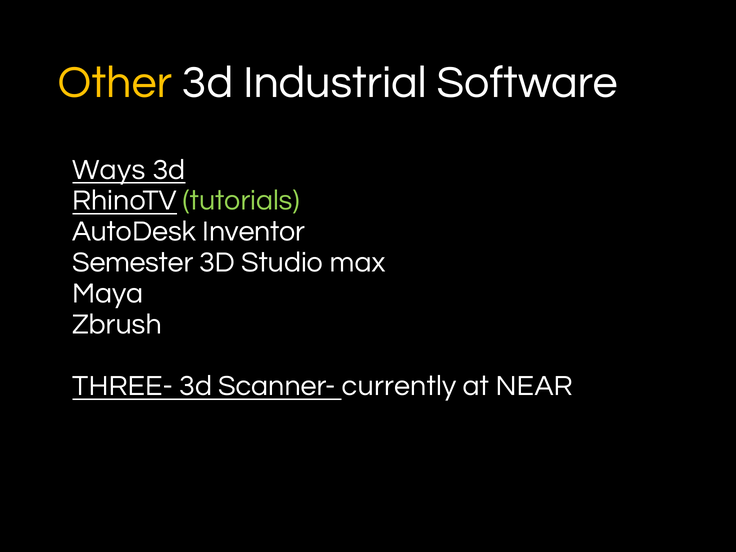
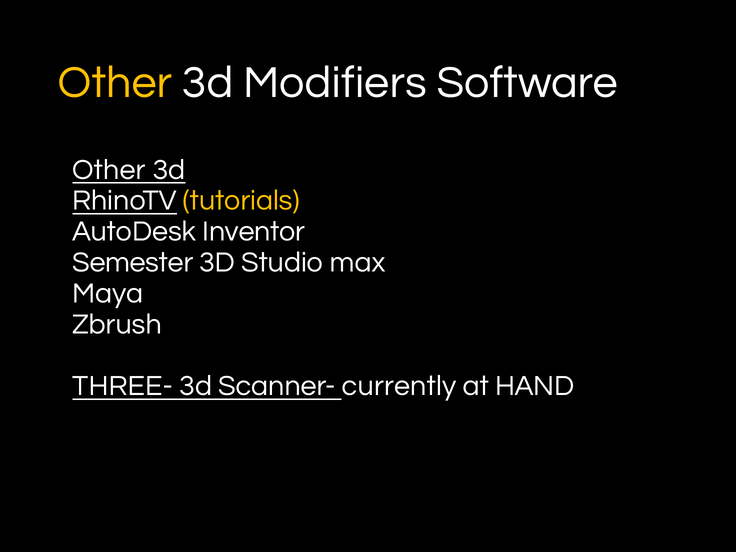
Industrial: Industrial -> Modifiers (335, 82)
Ways: Ways -> Other (109, 170)
tutorials colour: light green -> yellow (241, 201)
NEAR: NEAR -> HAND (535, 386)
